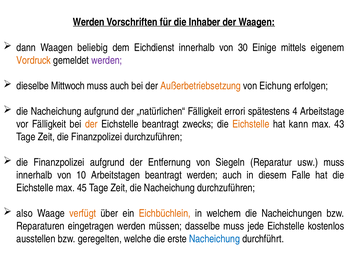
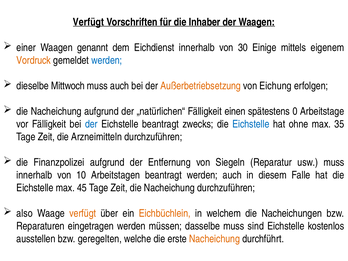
Werden: Werden -> Verfügt (89, 22)
dann: dann -> einer (26, 48)
beliebig: beliebig -> genannt (93, 48)
werden colour: purple -> blue (107, 60)
errori: errori -> einen (235, 111)
4: 4 -> 0 (295, 111)
der colour: orange -> blue (91, 124)
Eichstelle colour: orange -> blue (251, 124)
kann: kann -> ohne (299, 124)
43: 43 -> 35 (339, 124)
Zeit die Finanzpolizei: Finanzpolizei -> Arzneimitteln (97, 137)
jede: jede -> sind (256, 226)
Nacheichung colour: blue -> orange (214, 239)
